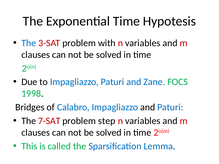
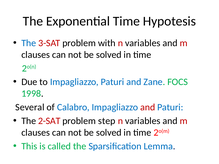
Bridges: Bridges -> Several (30, 107)
and colour: black -> red (148, 107)
7-SAT: 7-SAT -> 2-SAT (49, 121)
